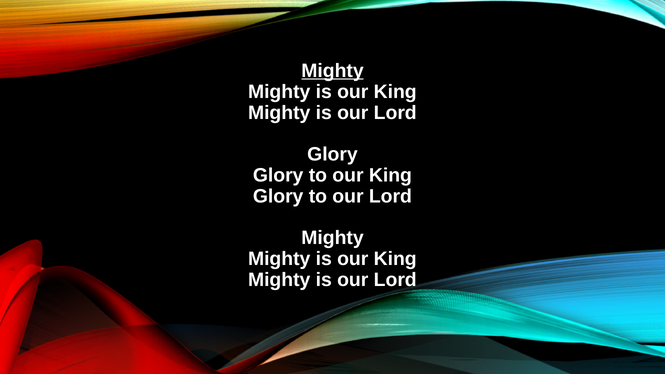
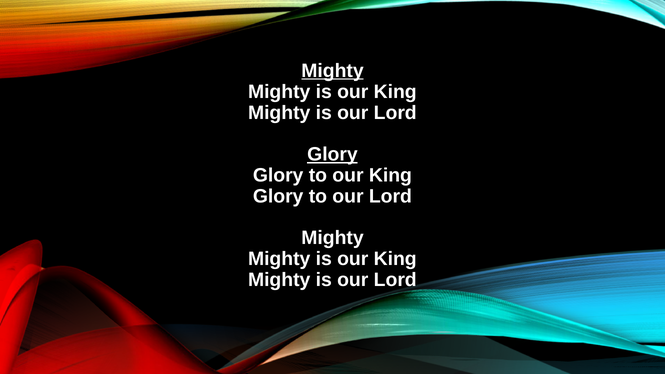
Glory underline: none -> present (332, 154)
